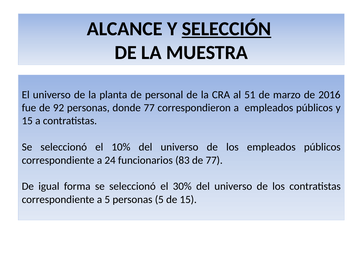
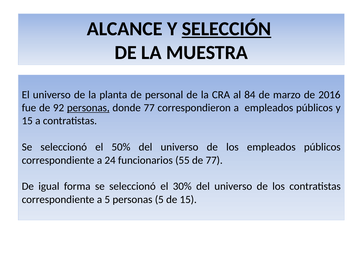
51: 51 -> 84 (250, 95)
personas underline: none -> present (88, 108)
10%: 10% -> 50% (121, 147)
83: 83 -> 55 (182, 160)
